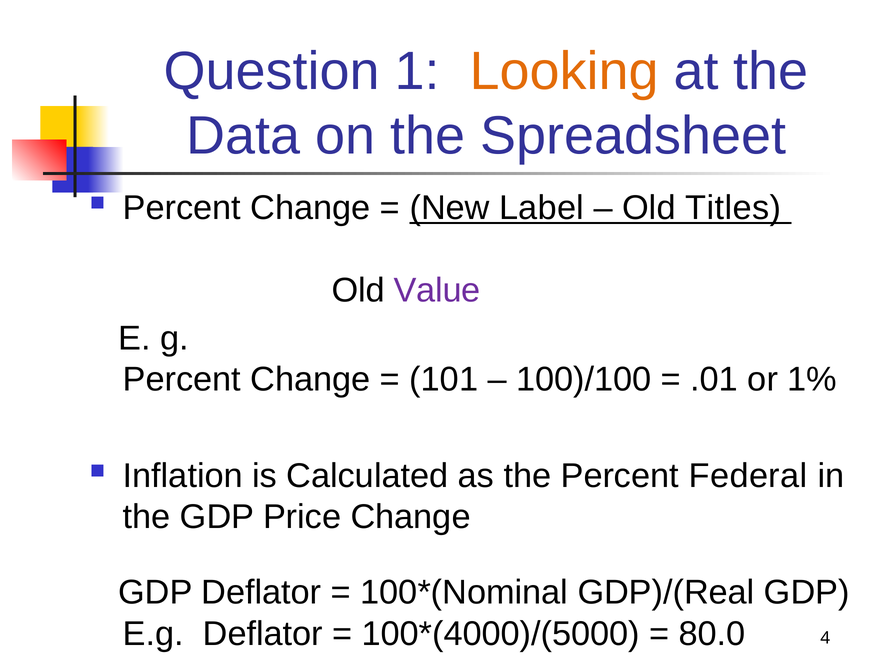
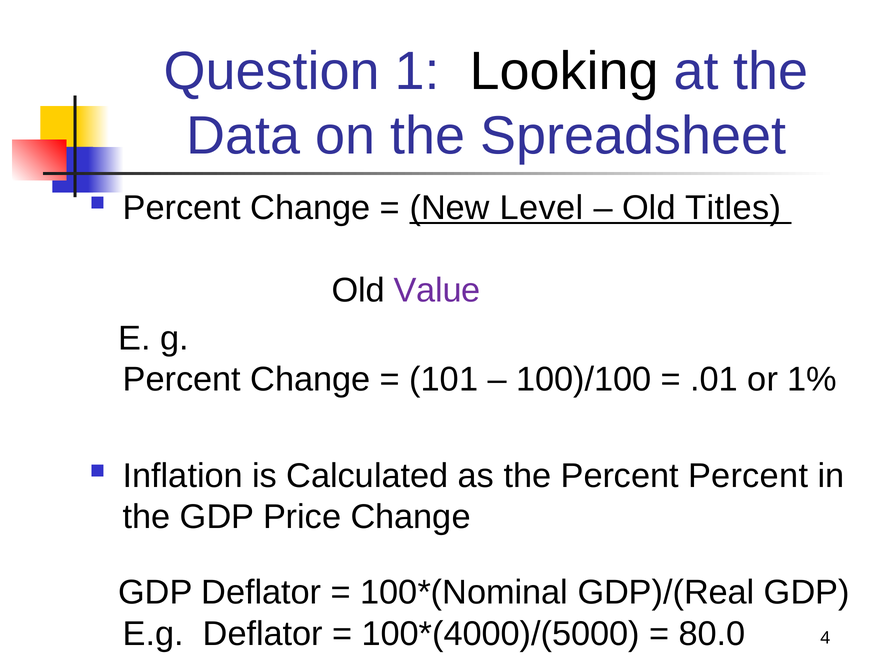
Looking colour: orange -> black (564, 72)
Label: Label -> Level (542, 208)
Percent Federal: Federal -> Percent (748, 476)
